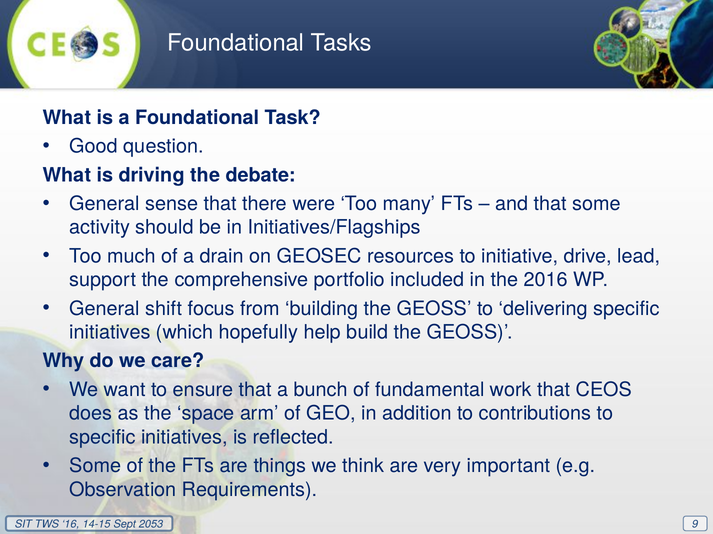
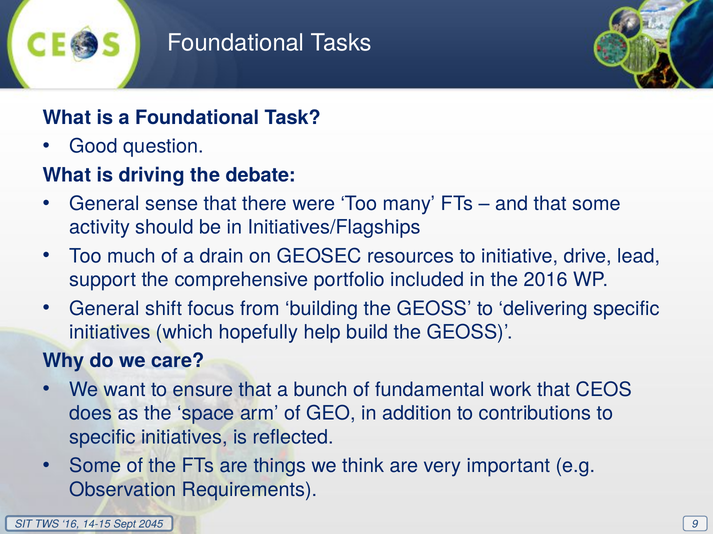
2053: 2053 -> 2045 (151, 525)
